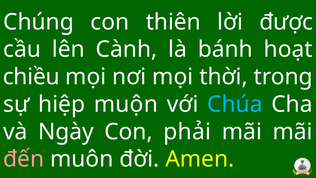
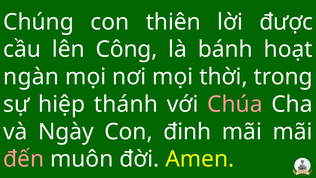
Cành: Cành -> Công (127, 49)
chiều: chiều -> ngàn (31, 77)
muộn: muộn -> thánh (126, 104)
Chúa colour: light blue -> pink (235, 104)
phải: phải -> đinh (187, 132)
